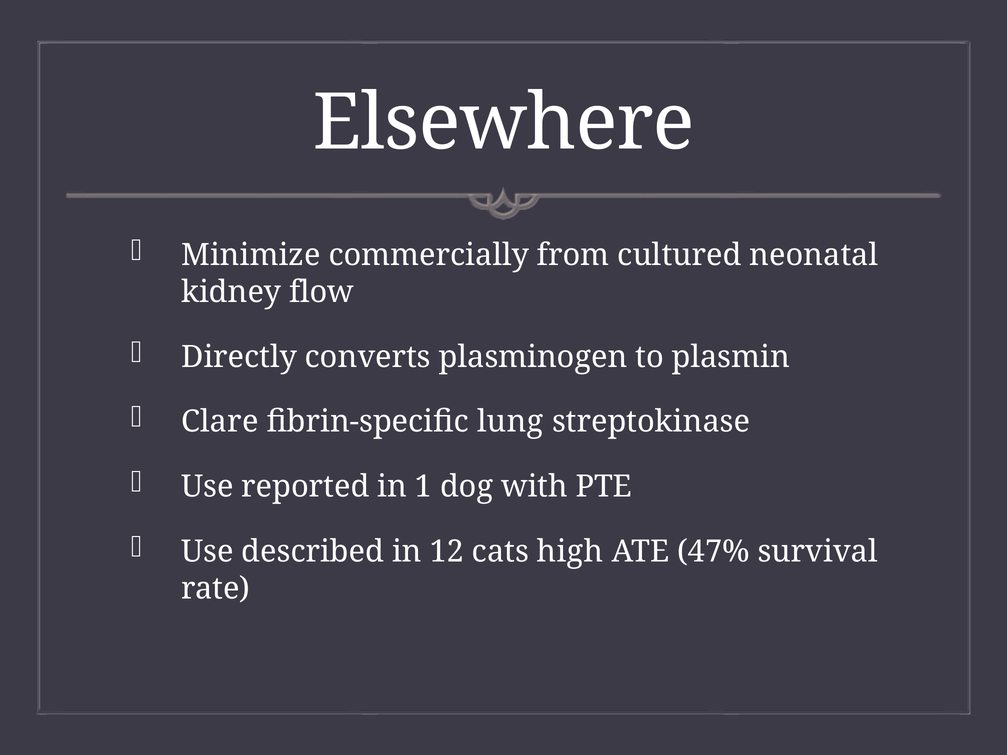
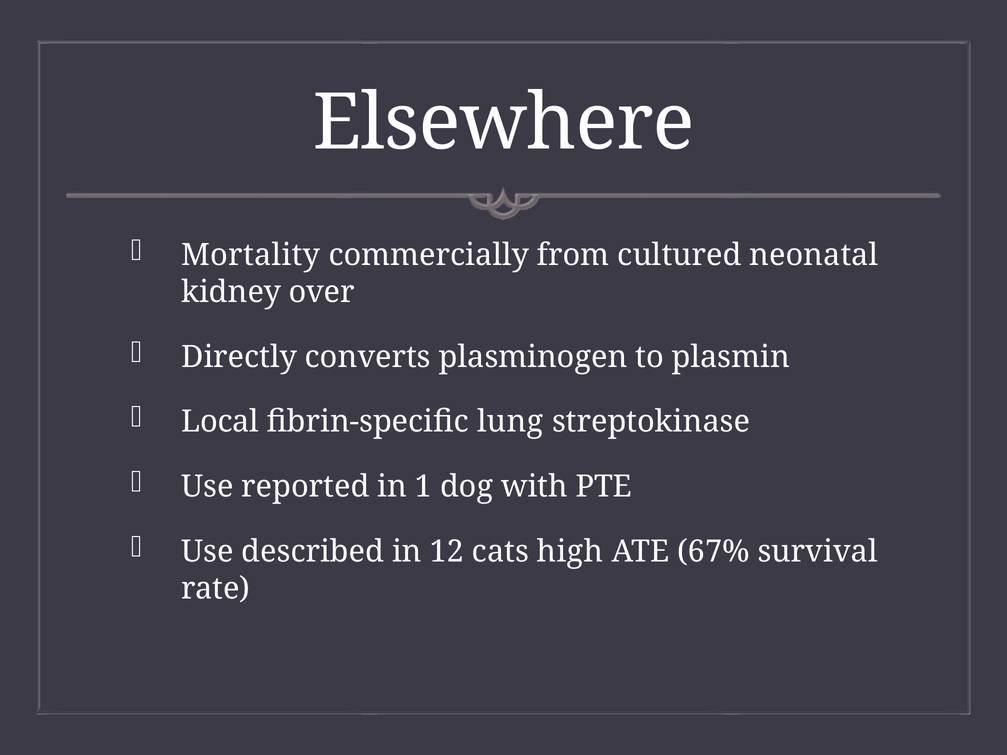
Minimize: Minimize -> Mortality (251, 255)
flow: flow -> over (322, 292)
Clare: Clare -> Local (220, 422)
47%: 47% -> 67% (714, 552)
